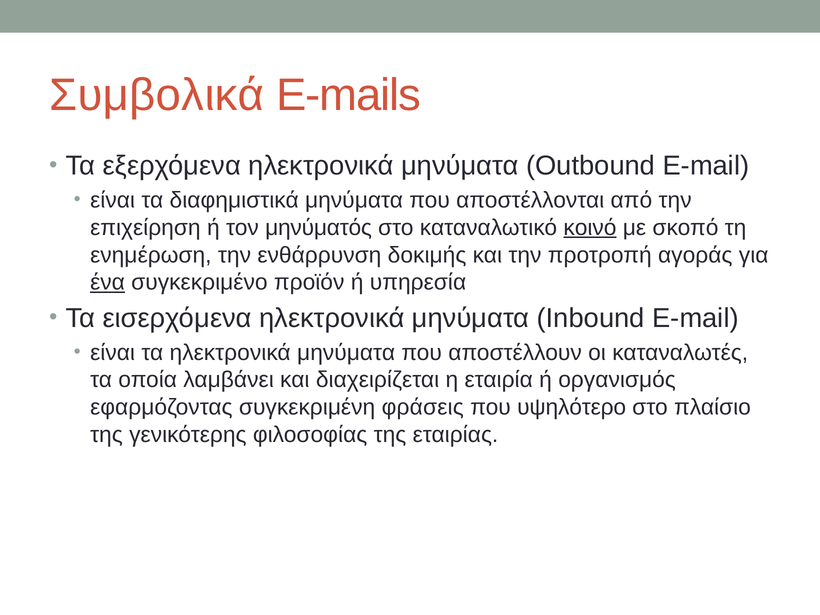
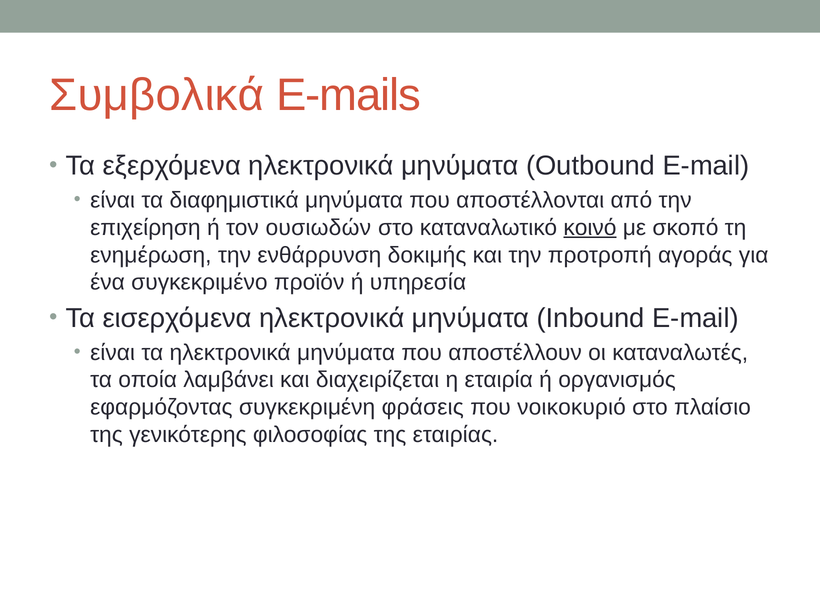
μηνύματός: μηνύματός -> ουσιωδών (318, 228)
ένα underline: present -> none (108, 282)
υψηλότερο: υψηλότερο -> νοικοκυριό (572, 407)
